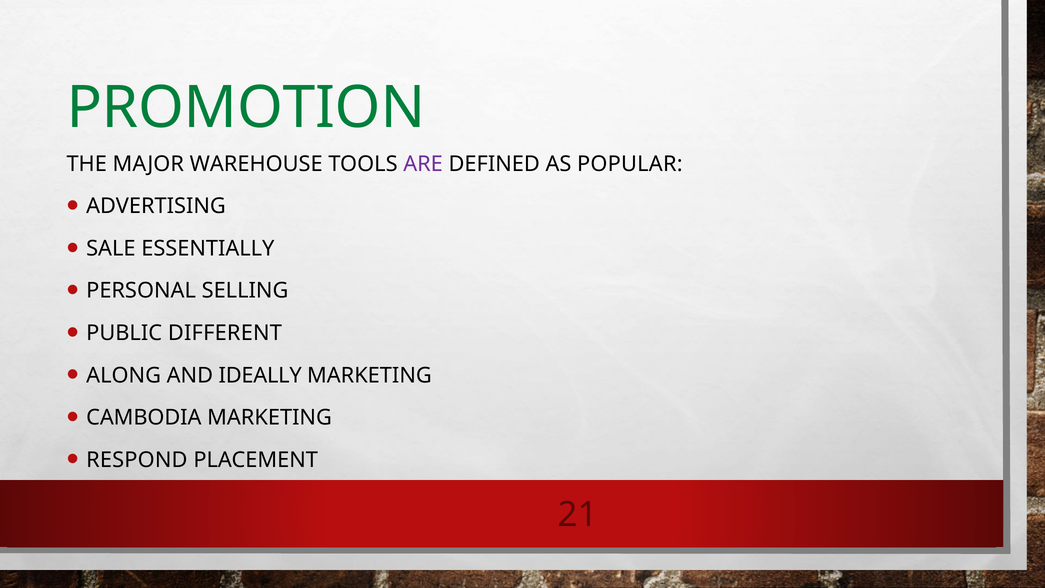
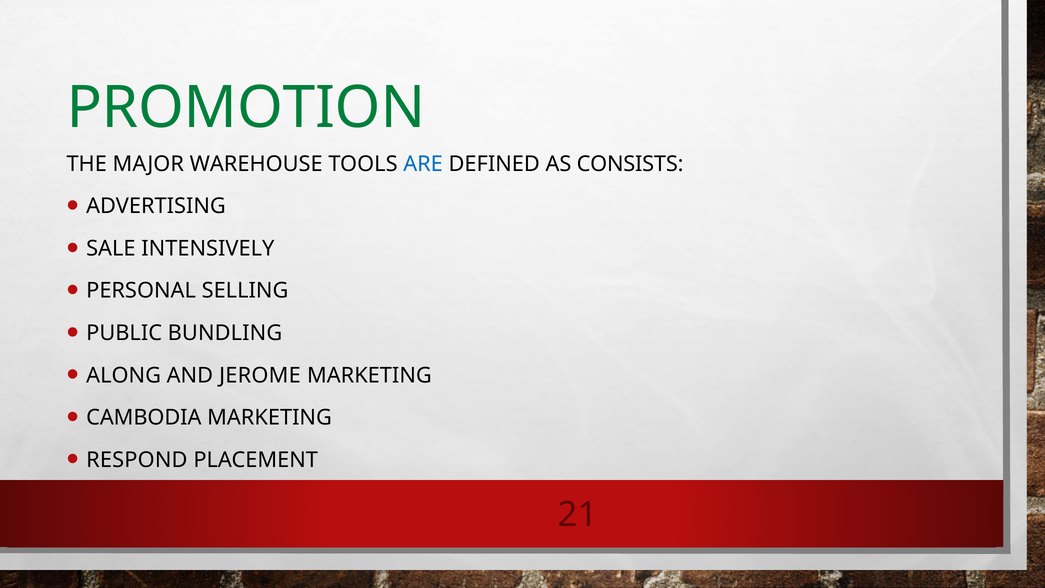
ARE colour: purple -> blue (423, 164)
POPULAR: POPULAR -> CONSISTS (630, 164)
ESSENTIALLY: ESSENTIALLY -> INTENSIVELY (208, 248)
DIFFERENT: DIFFERENT -> BUNDLING (225, 333)
IDEALLY: IDEALLY -> JEROME (260, 375)
